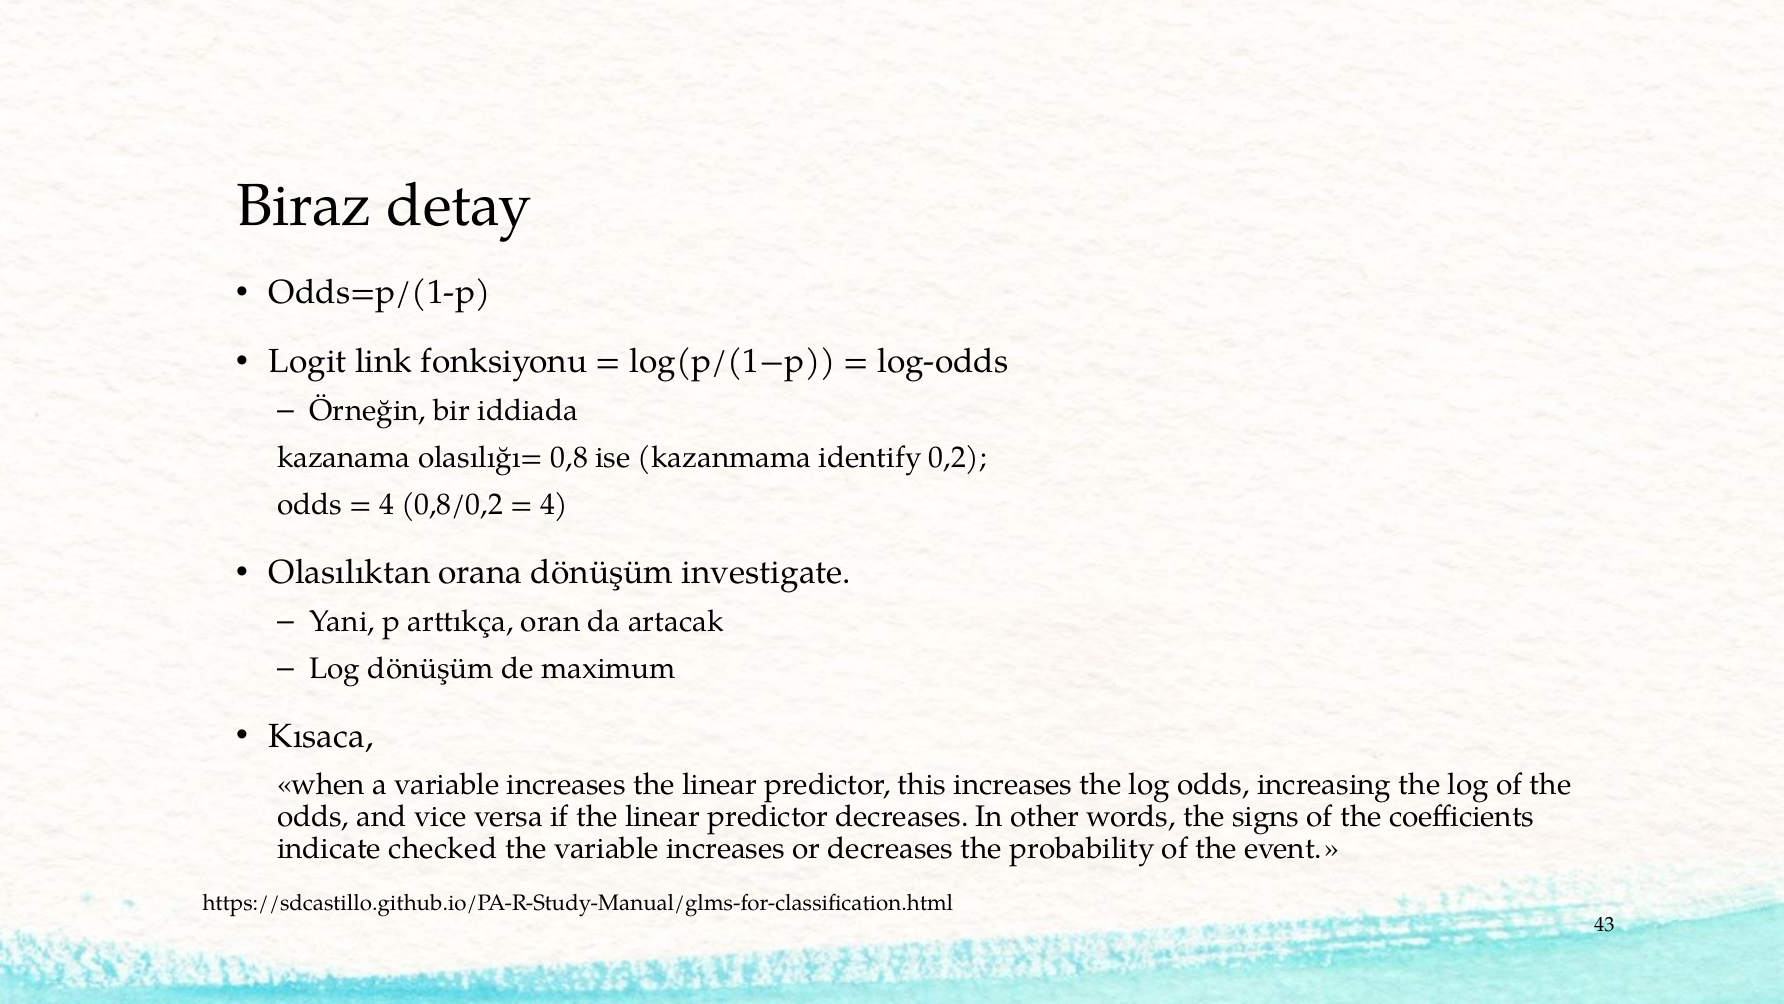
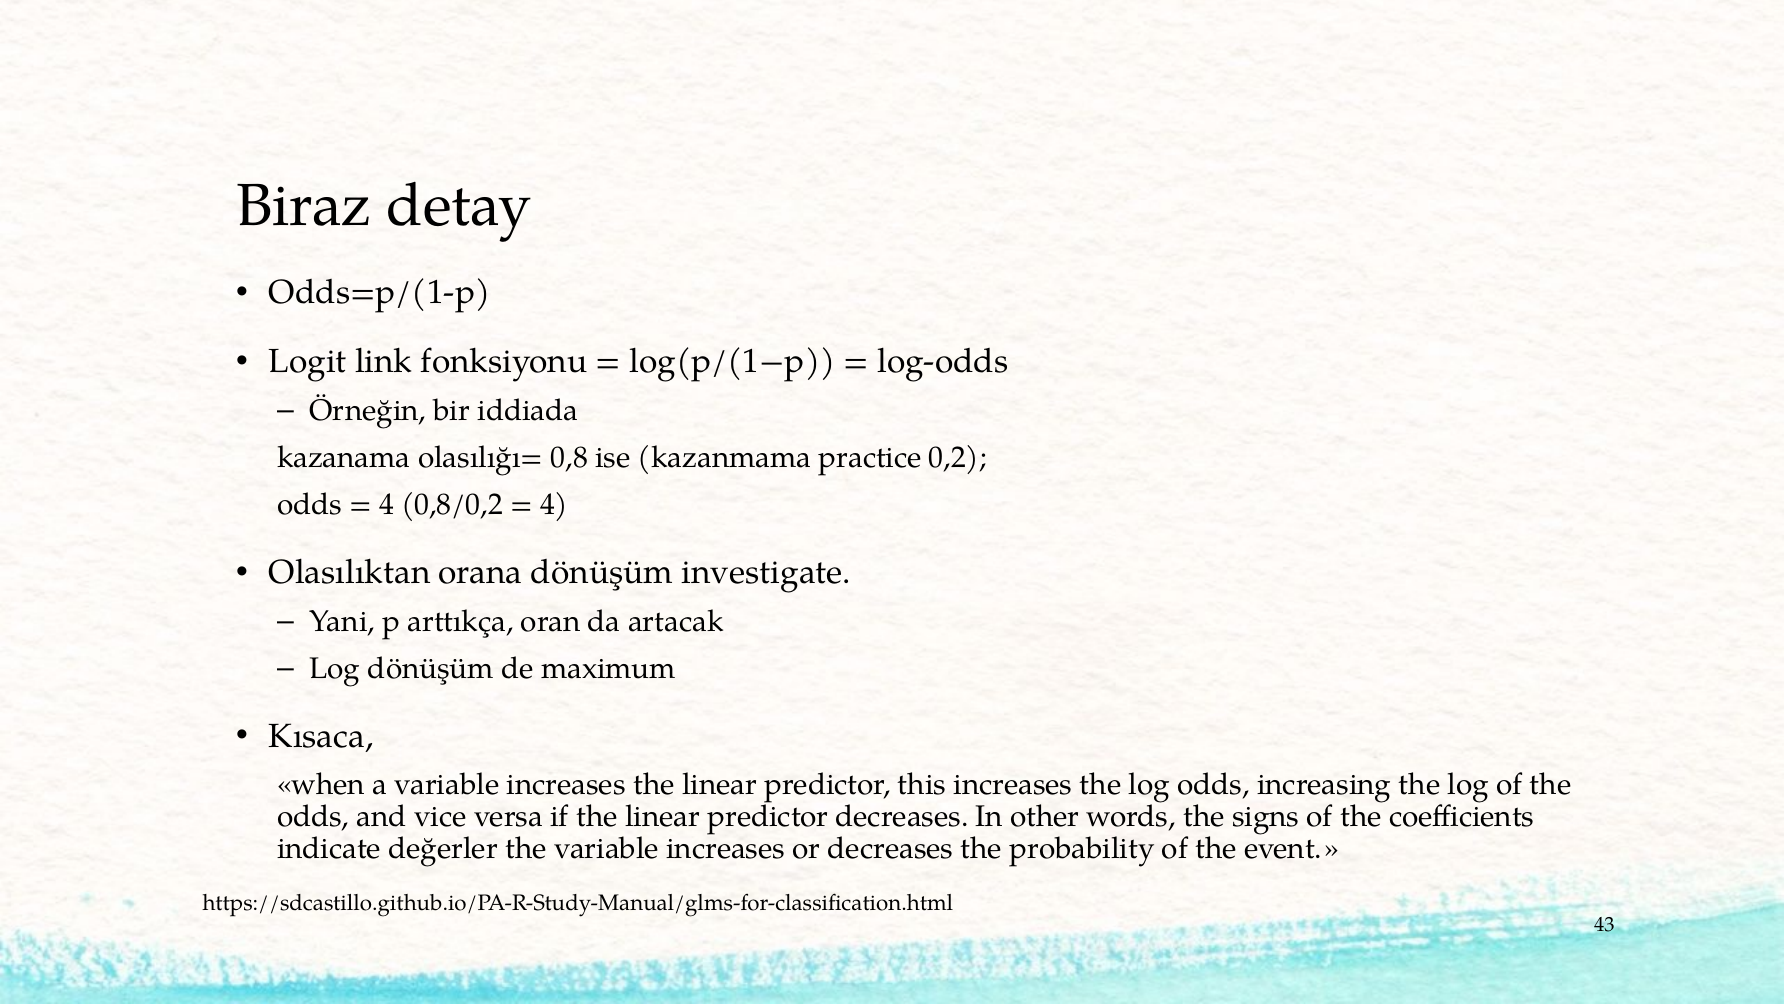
identify: identify -> practice (870, 458)
checked: checked -> değerler (443, 849)
